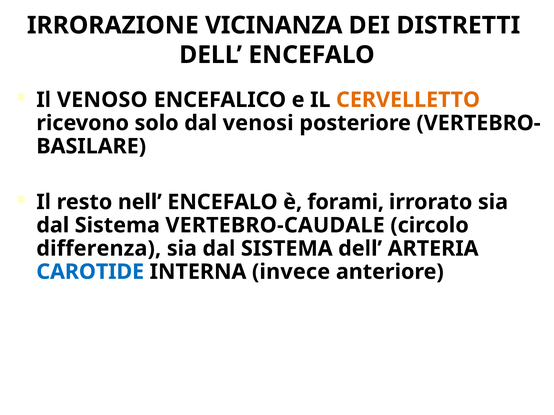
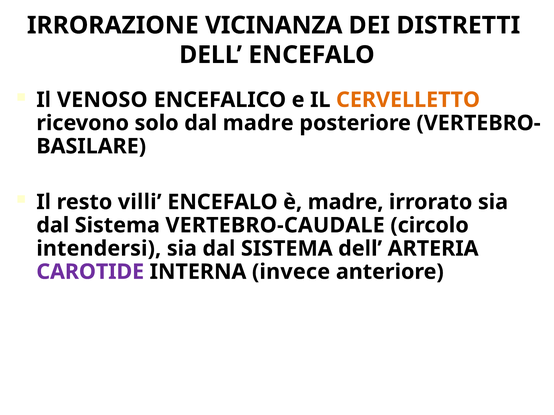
dal venosi: venosi -> madre (258, 123)
nell: nell -> villi (140, 202)
è forami: forami -> madre (346, 202)
differenza: differenza -> intendersi (99, 249)
CAROTIDE colour: blue -> purple (90, 272)
